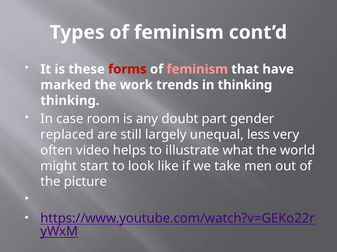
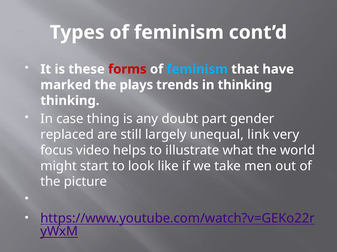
feminism colour: pink -> light blue (197, 69)
work: work -> plays (136, 85)
room: room -> thing (103, 119)
less: less -> link (258, 135)
often: often -> focus (57, 151)
